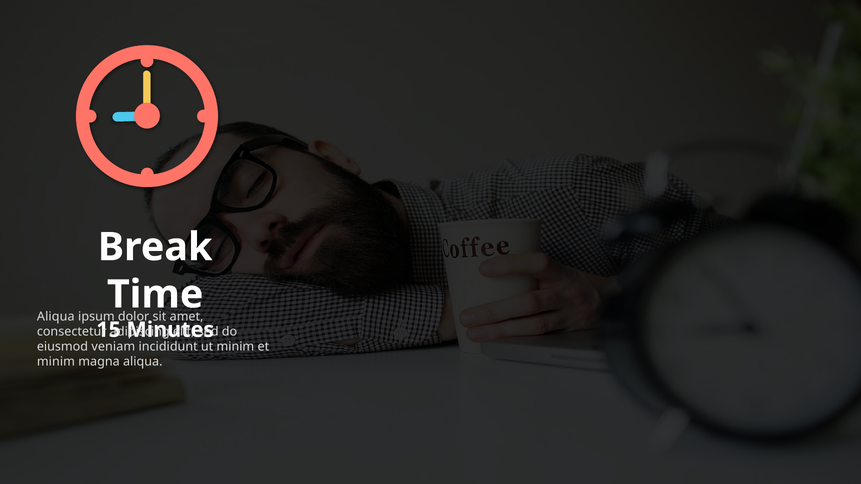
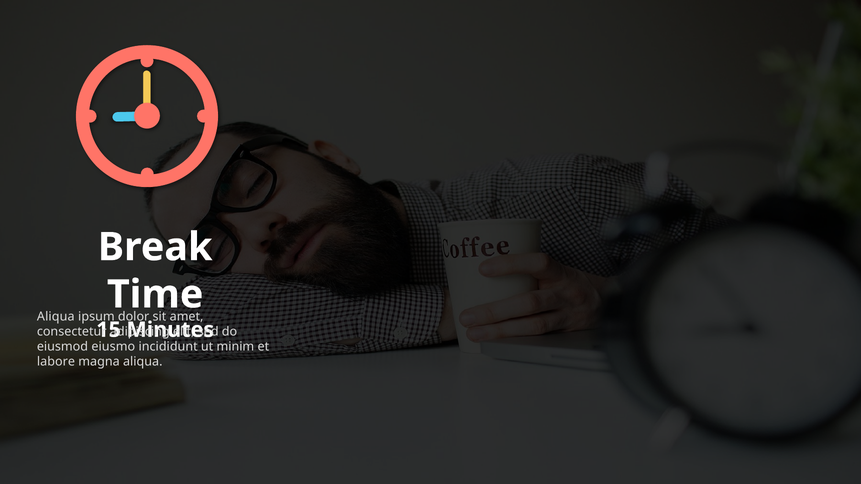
veniam: veniam -> eiusmo (113, 347)
minim: minim -> labore (56, 362)
